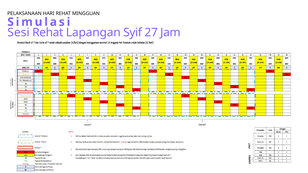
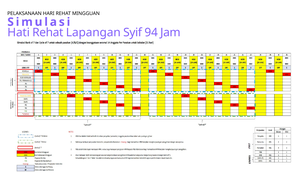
Sesi: Sesi -> Hati (19, 33)
27: 27 -> 94 (151, 33)
